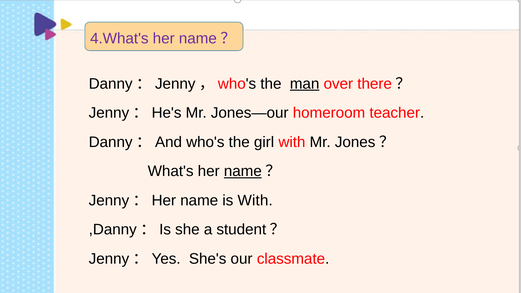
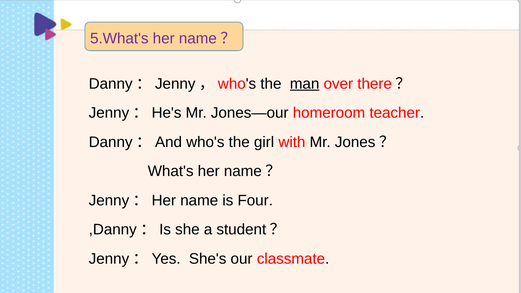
4.What's: 4.What's -> 5.What's (119, 38)
name underline: present -> none (243, 171)
is With: With -> Four (255, 200)
